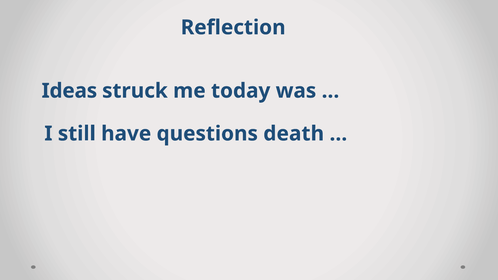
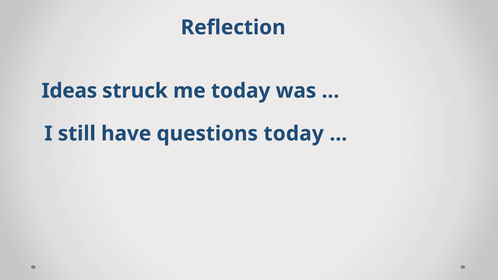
questions death: death -> today (294, 134)
